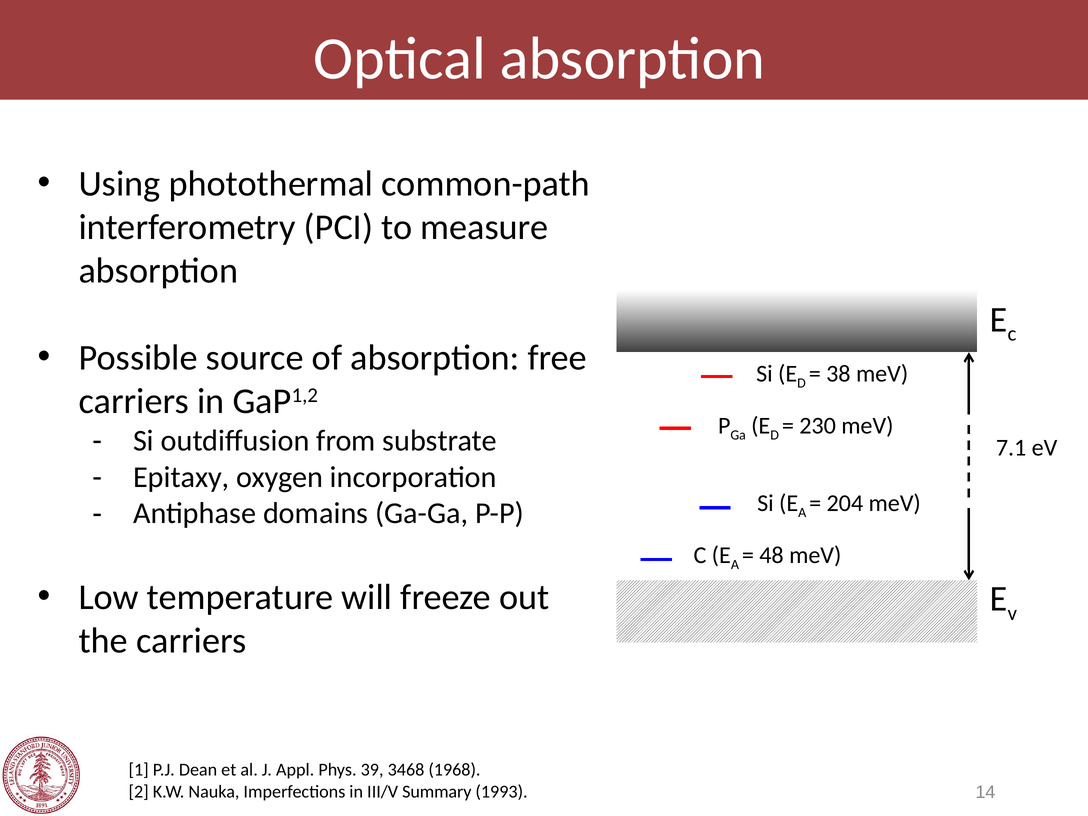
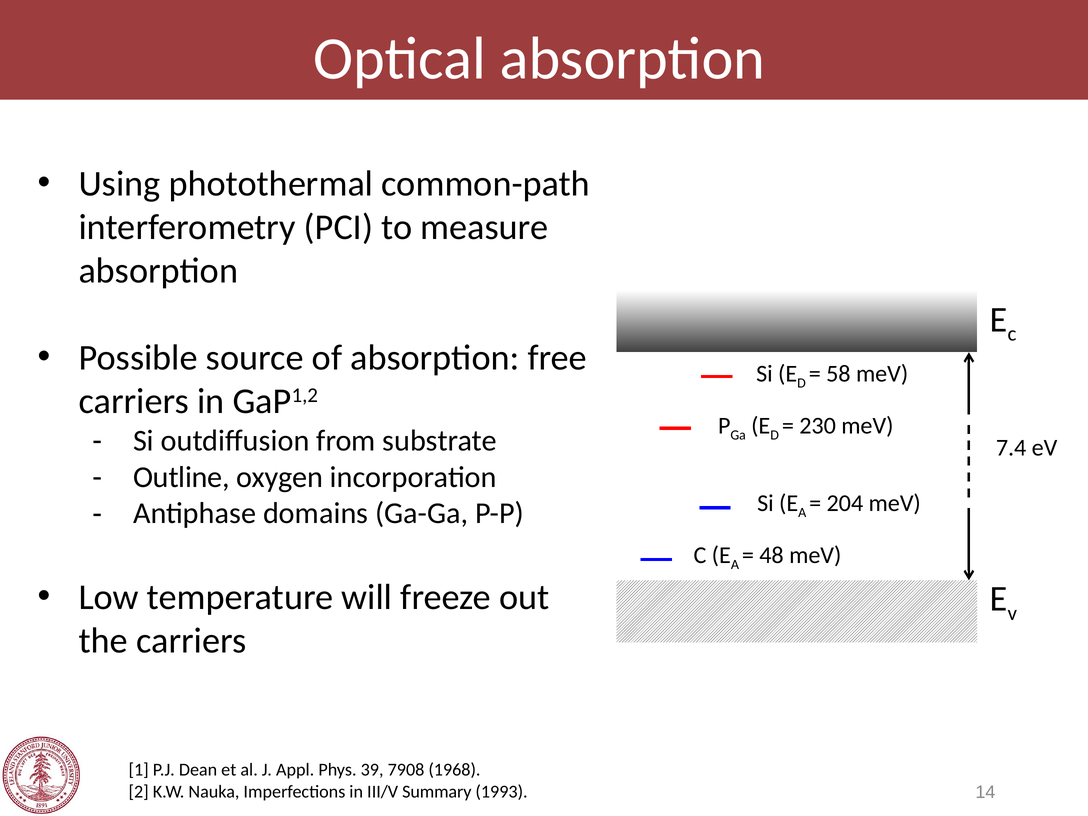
38: 38 -> 58 (838, 374)
7.1: 7.1 -> 7.4 (1011, 448)
Epitaxy: Epitaxy -> Outline (181, 477)
3468: 3468 -> 7908 (406, 770)
